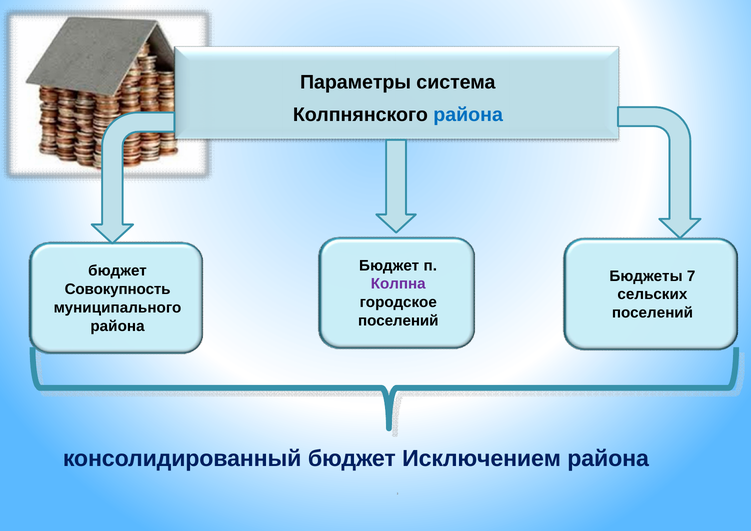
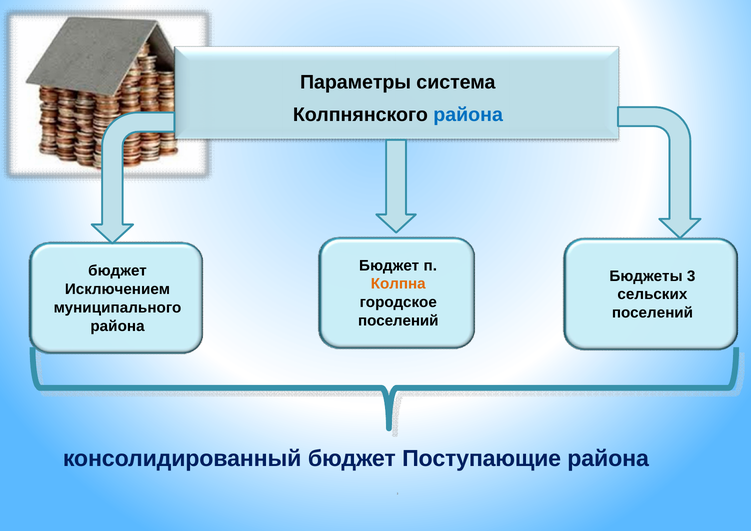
Бюджеты 7: 7 -> 3 (691, 276)
Колпна colour: purple -> orange (398, 284)
Совокупность: Совокупность -> Исключением (117, 289)
Исключением: Исключением -> Поступающие (482, 458)
